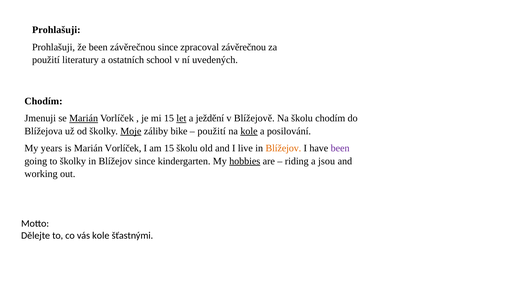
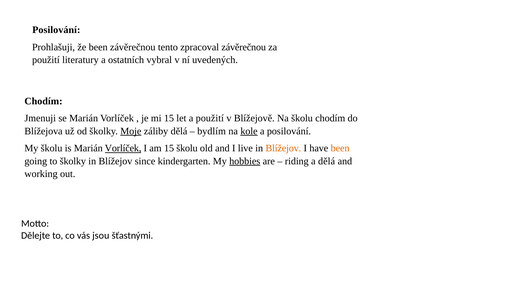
Prohlašuji: Prohlašuji -> Posilování (56, 30)
závěrečnou since: since -> tento (168, 47)
school: school -> vybral (159, 60)
Marián underline: present -> none (84, 118)
let underline: present -> none (181, 118)
a ježdění: ježdění -> použití (210, 118)
záliby bike: bike -> dělá (179, 131)
použití: použití -> bydlím (212, 131)
My years: years -> školu (52, 148)
Vorlíček underline: none -> present (123, 148)
been colour: purple -> orange (340, 148)
a jsou: jsou -> dělá (327, 161)
vás kole: kole -> jsou (101, 236)
